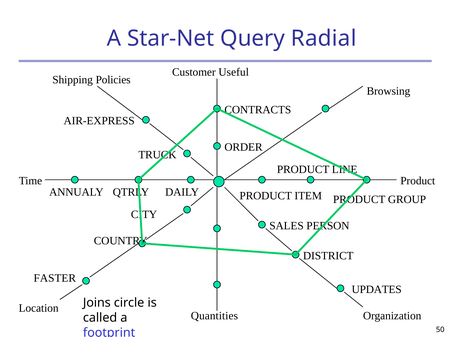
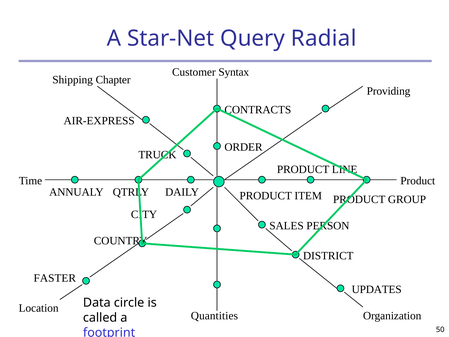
Useful: Useful -> Syntax (234, 72)
Policies: Policies -> Chapter (113, 80)
Browsing: Browsing -> Providing (389, 91)
Joins: Joins -> Data (97, 302)
